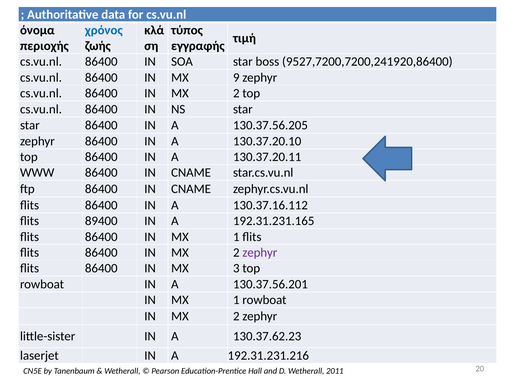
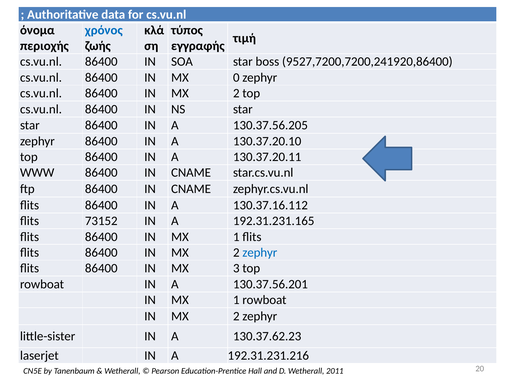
9: 9 -> 0 (236, 78)
89400: 89400 -> 73152 (101, 221)
zephyr colour: purple -> blue (260, 253)
